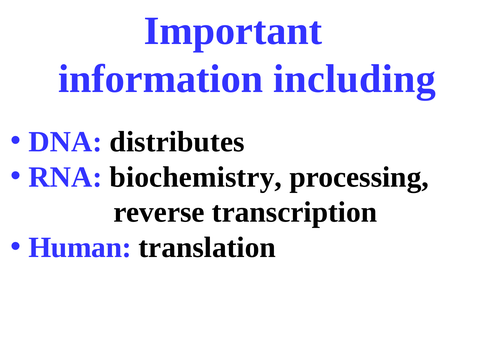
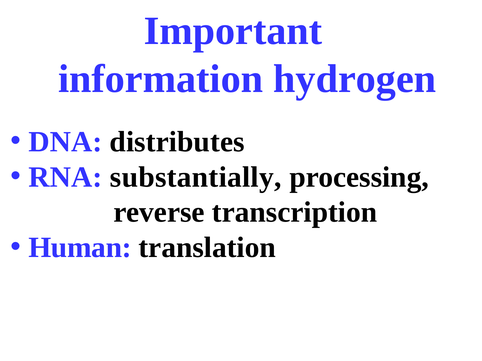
including: including -> hydrogen (355, 79)
biochemistry: biochemistry -> substantially (196, 177)
